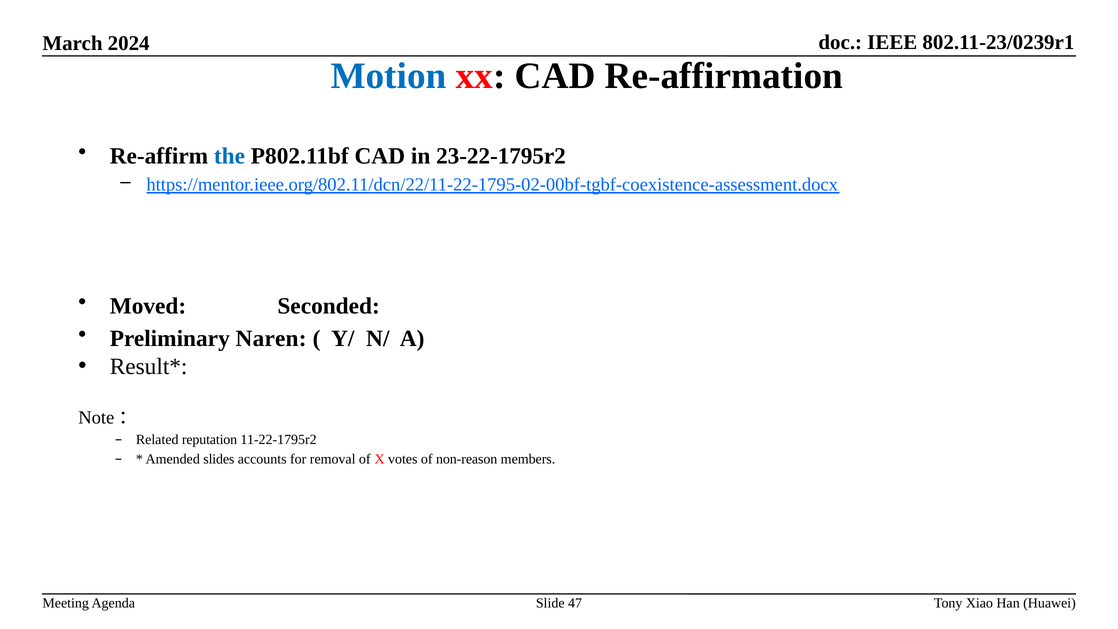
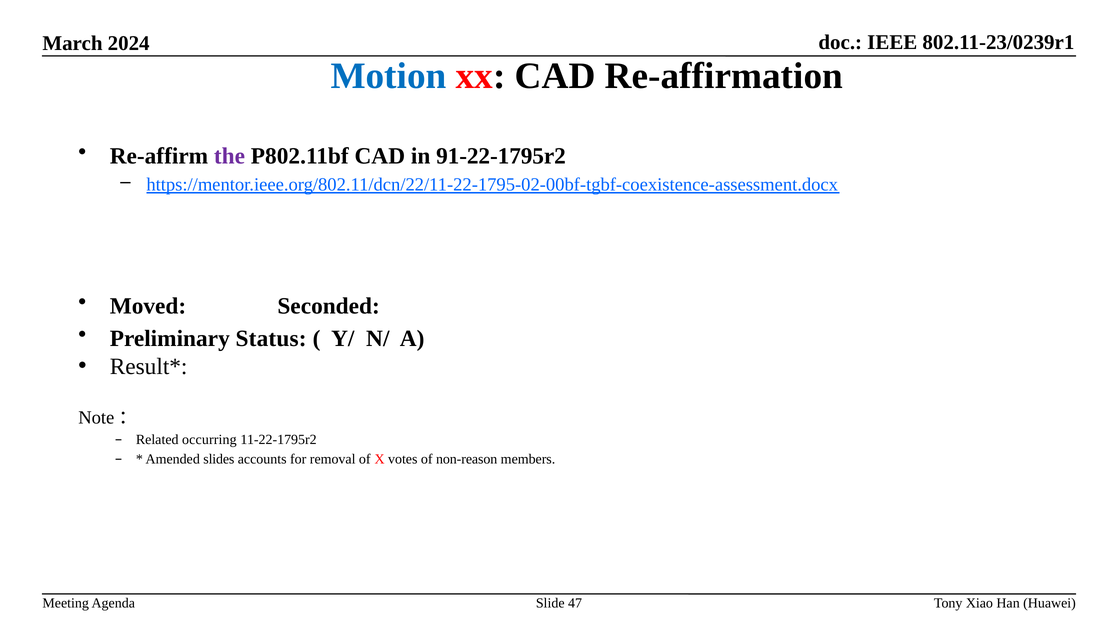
the colour: blue -> purple (229, 156)
23-22-1795r2: 23-22-1795r2 -> 91-22-1795r2 (501, 156)
Naren: Naren -> Status (271, 338)
reputation: reputation -> occurring (209, 439)
